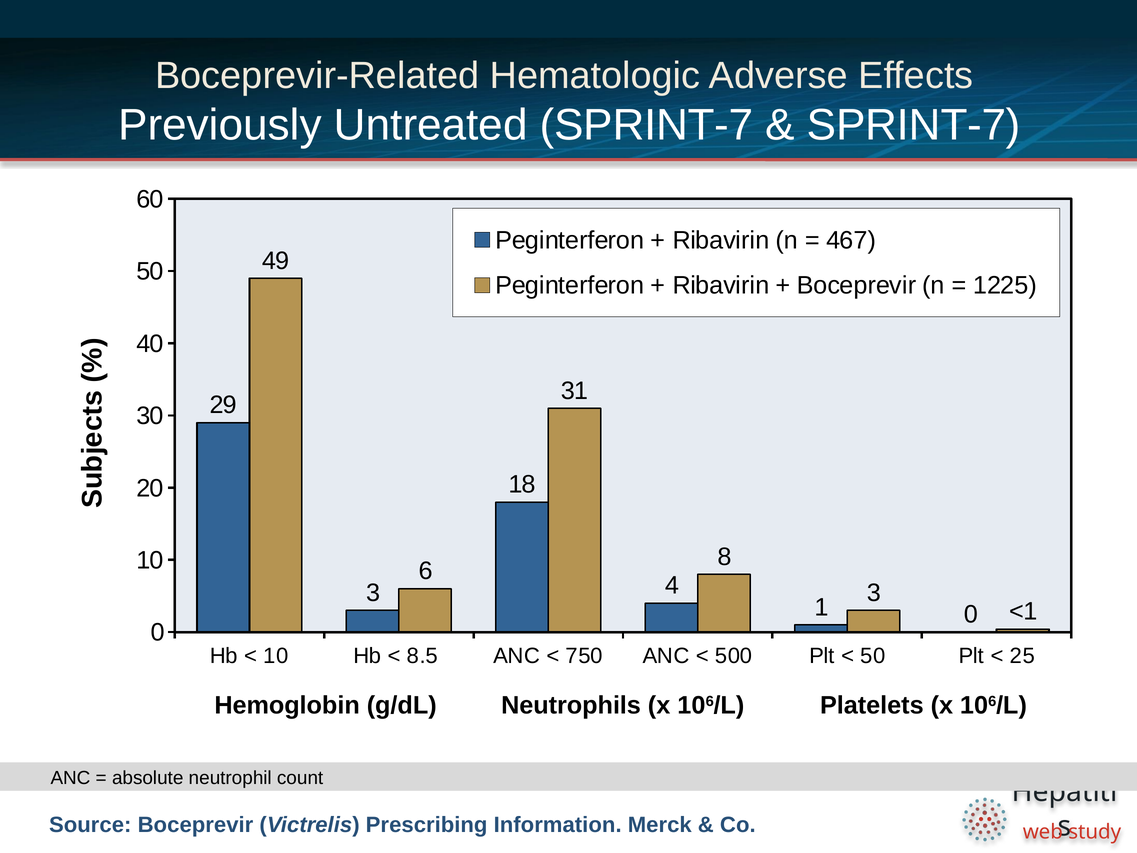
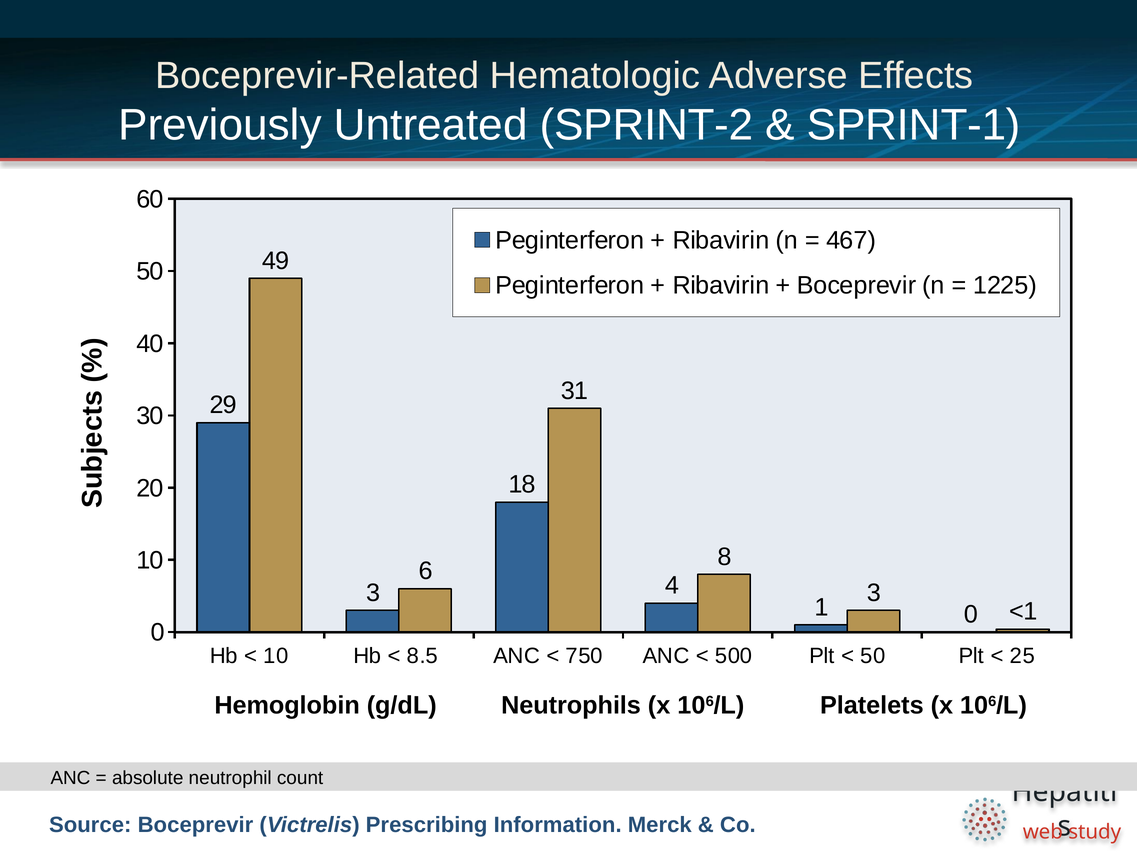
Untreated SPRINT-7: SPRINT-7 -> SPRINT-2 (647, 125)
SPRINT-7: SPRINT-7 -> SPRINT-1 (914, 125)
